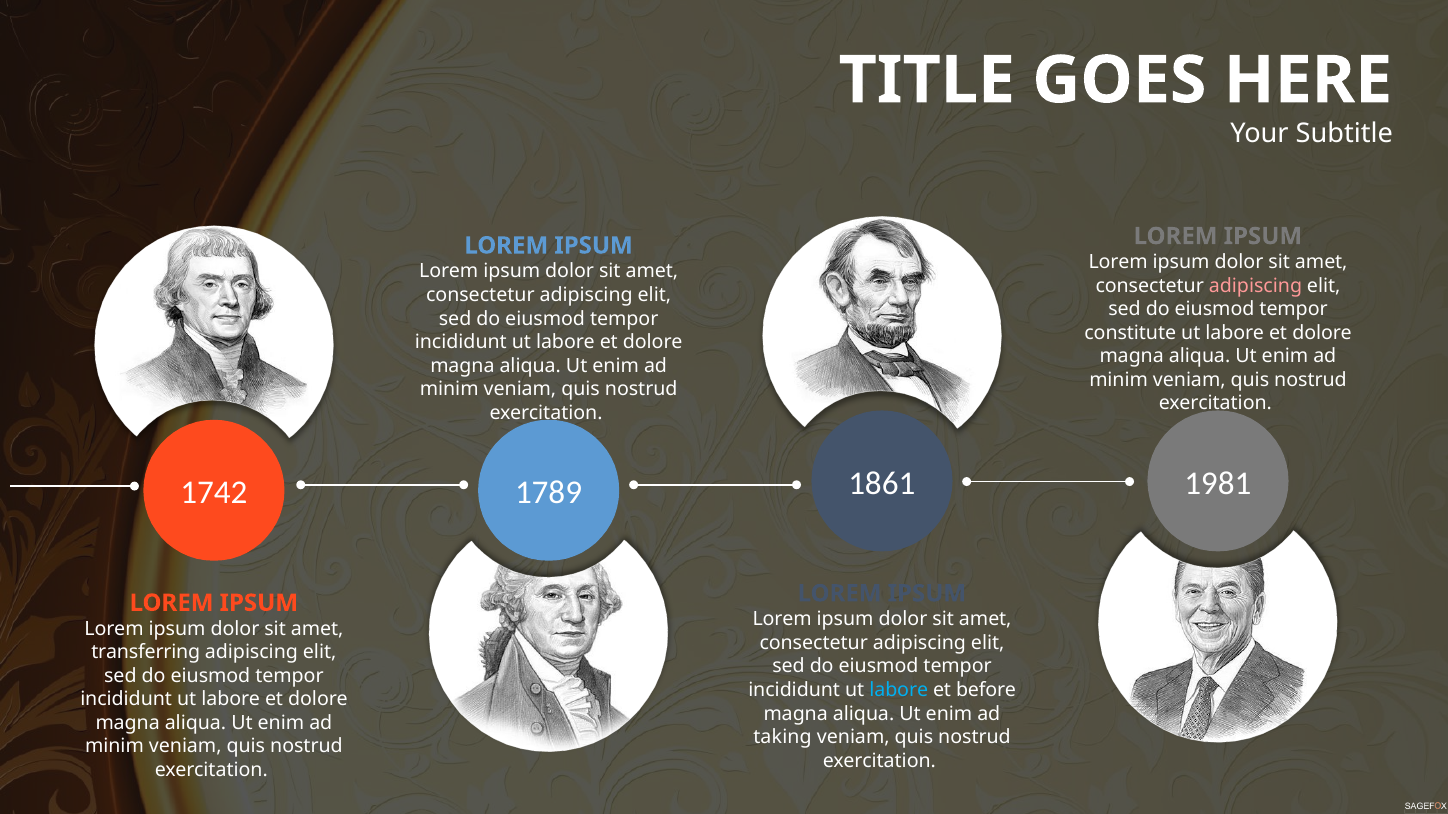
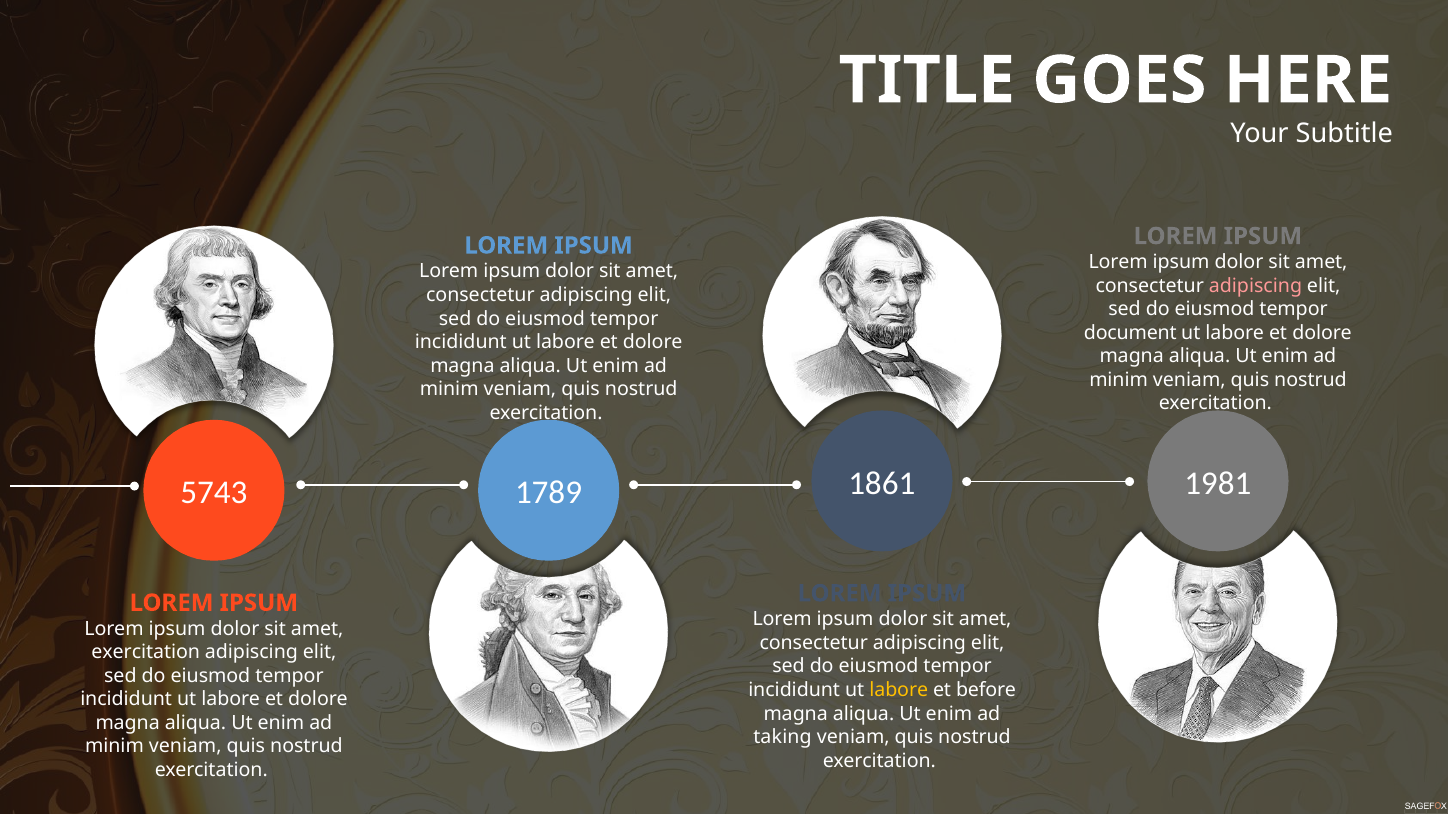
constitute: constitute -> document (1130, 333)
1742: 1742 -> 5743 (214, 493)
transferring: transferring -> exercitation (146, 653)
labore colour: light blue -> yellow (899, 690)
